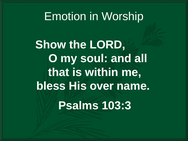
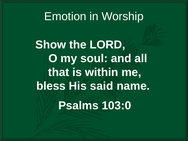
over: over -> said (102, 86)
103:3: 103:3 -> 103:0 (116, 106)
